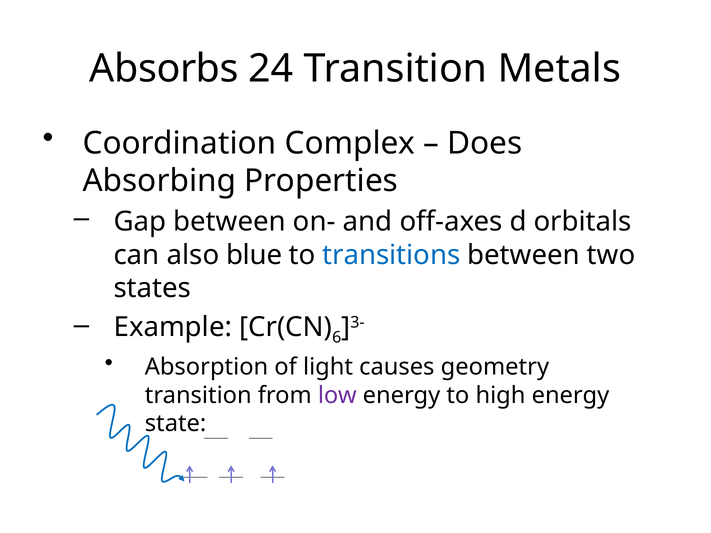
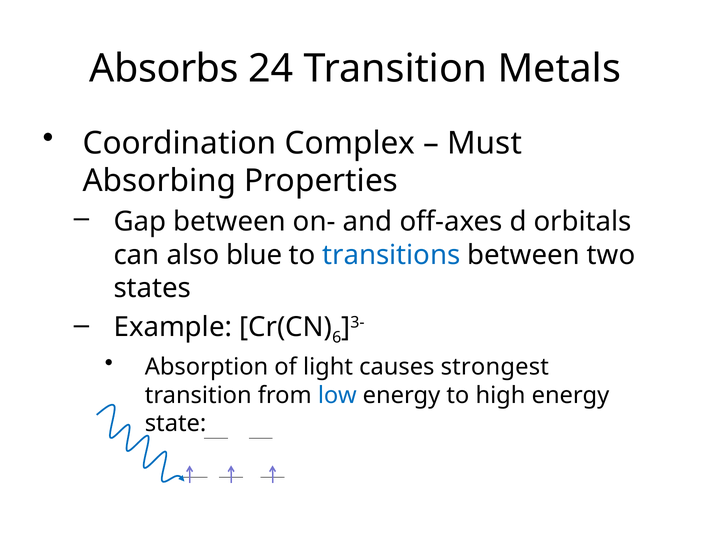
Does: Does -> Must (485, 143)
geometry: geometry -> strongest (495, 367)
low colour: purple -> blue (337, 395)
